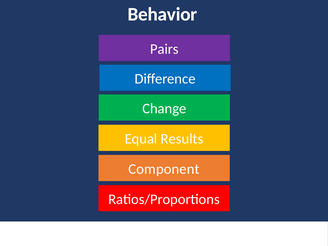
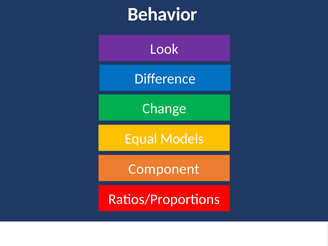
Pairs: Pairs -> Look (164, 49)
Results: Results -> Models (182, 139)
